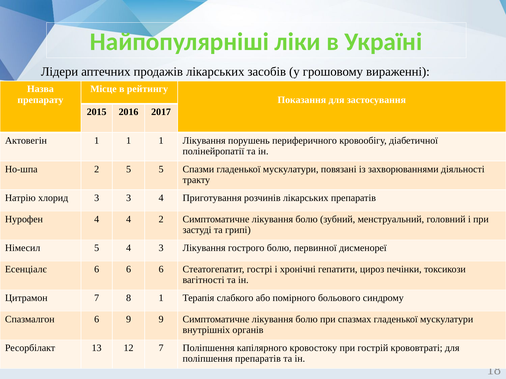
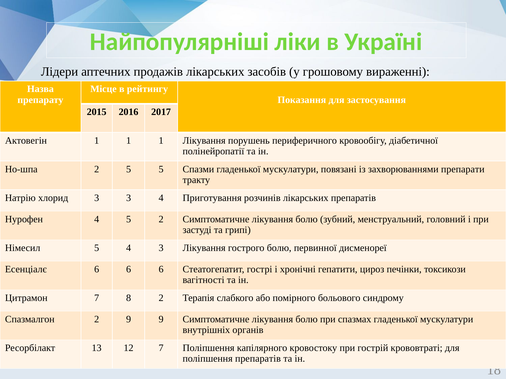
діяльності: діяльності -> препарати (463, 169)
4 4: 4 -> 5 (129, 219)
8 1: 1 -> 2 (161, 298)
Спазмалгон 6: 6 -> 2 (97, 320)
